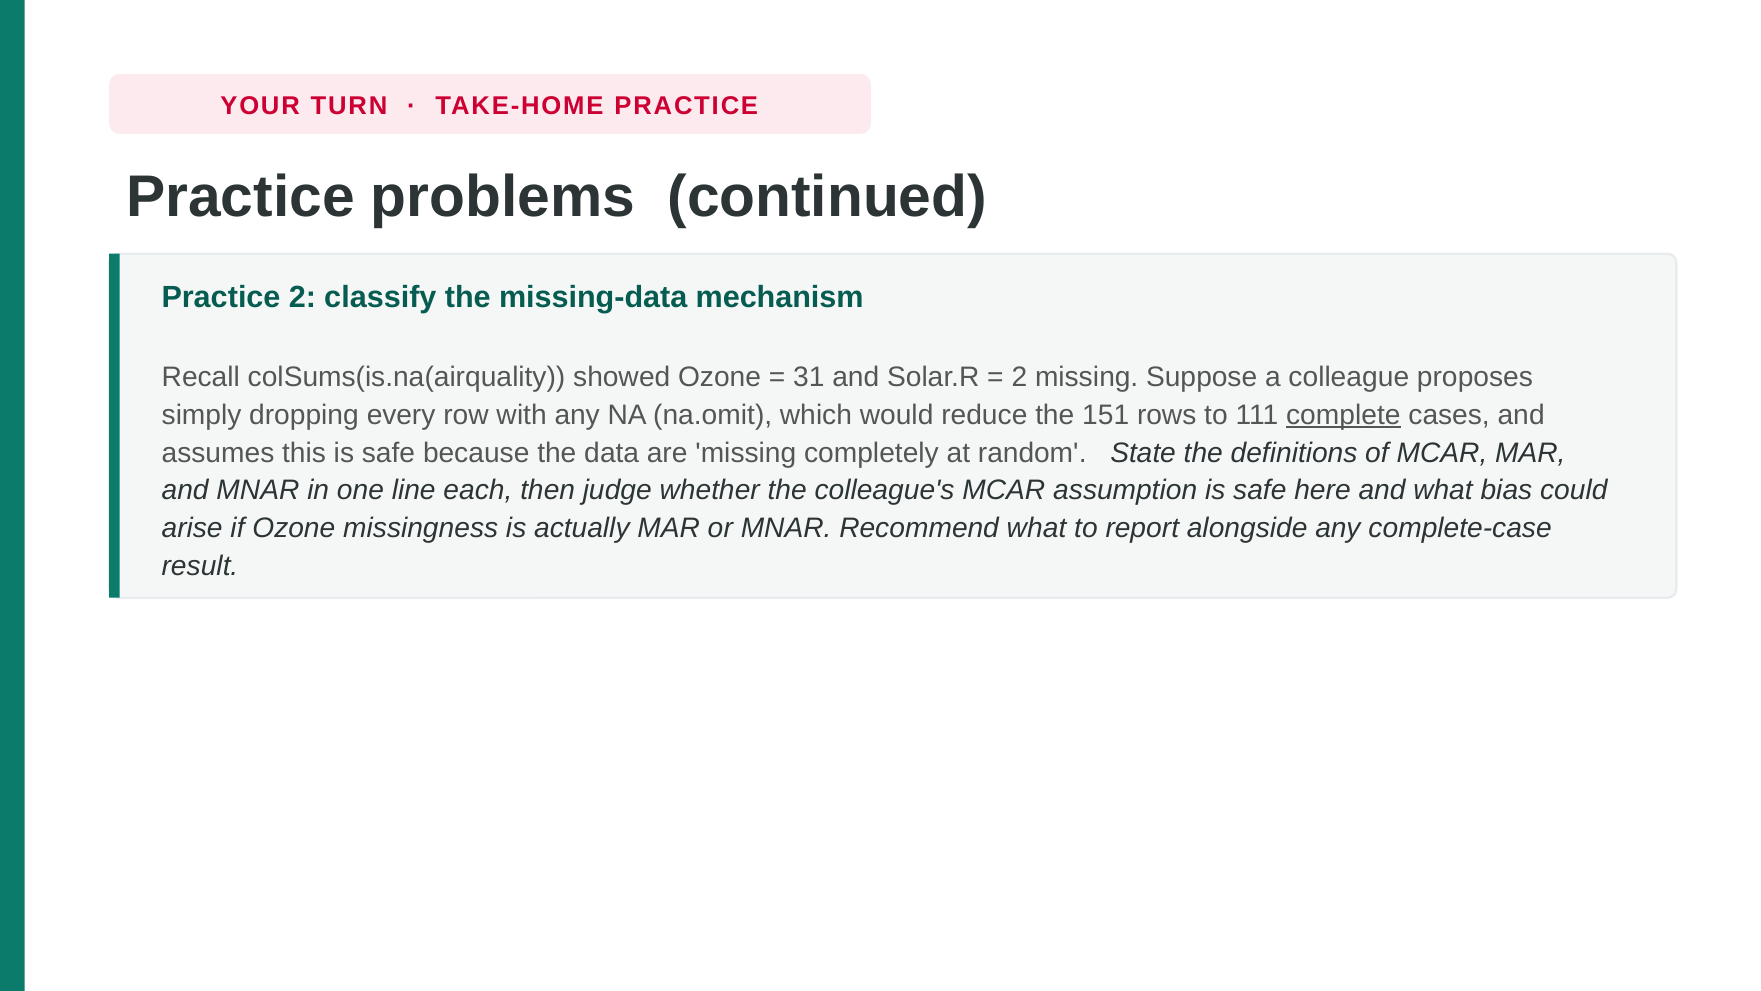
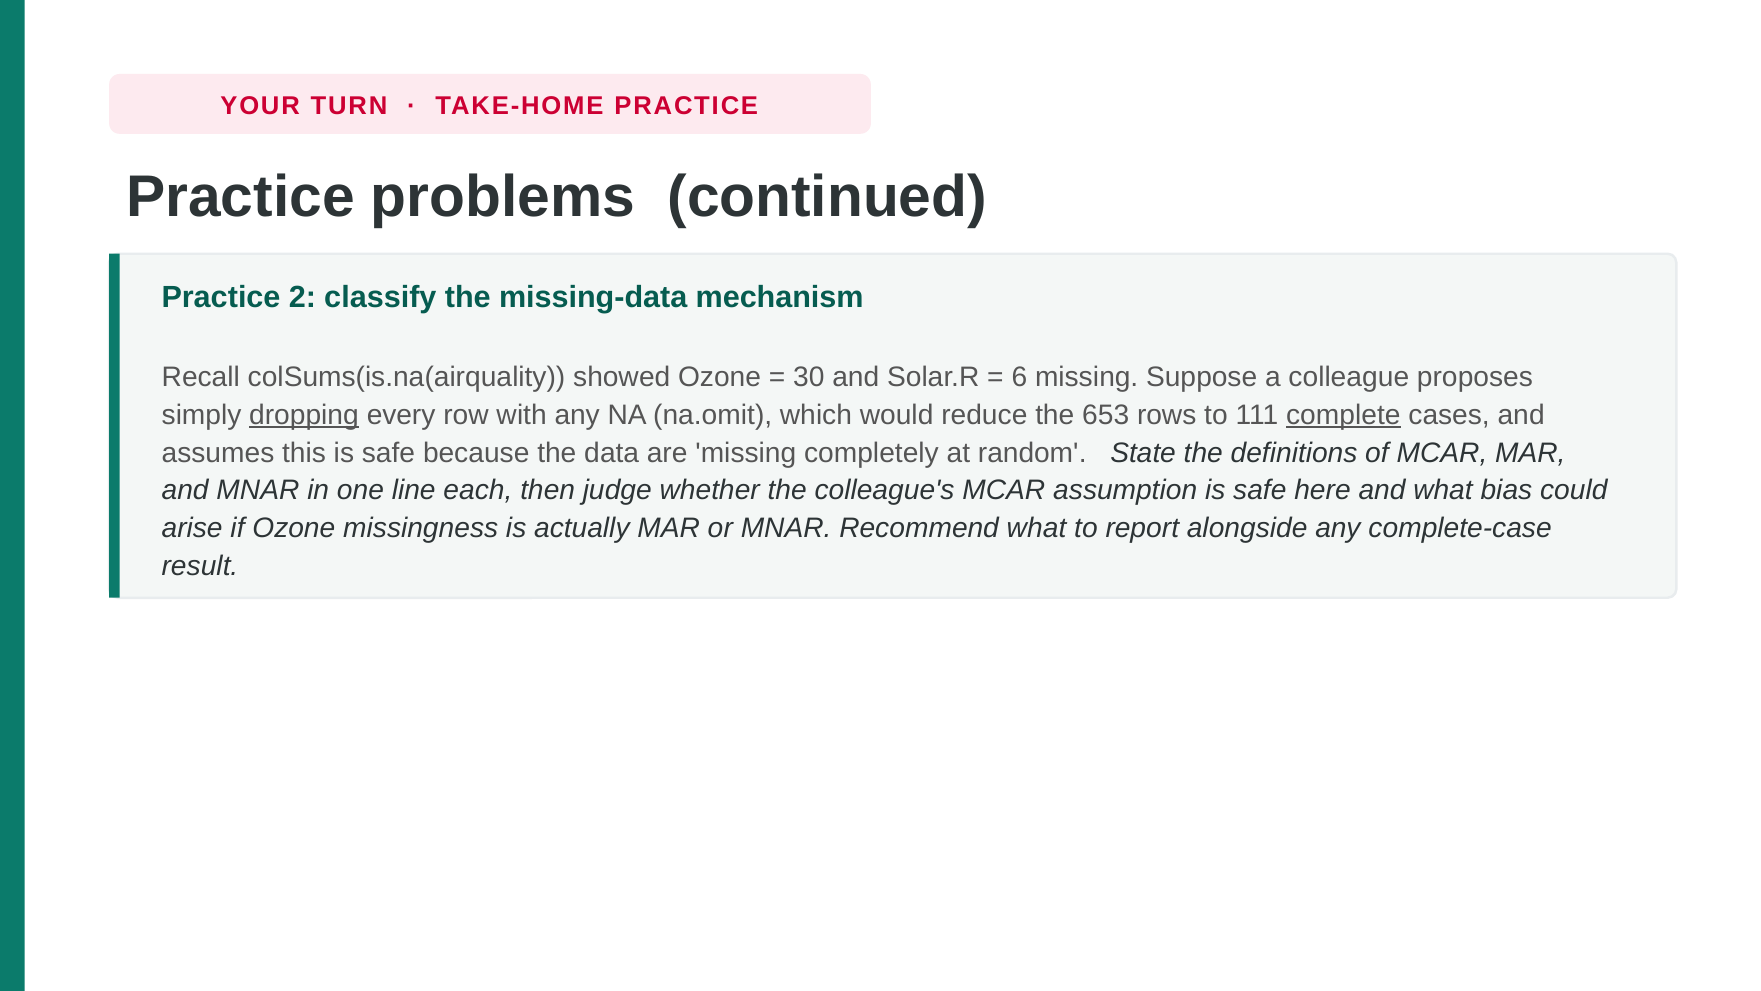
31: 31 -> 30 (809, 377)
2: 2 -> 6 (1019, 377)
dropping underline: none -> present (304, 415)
151: 151 -> 653 (1106, 415)
